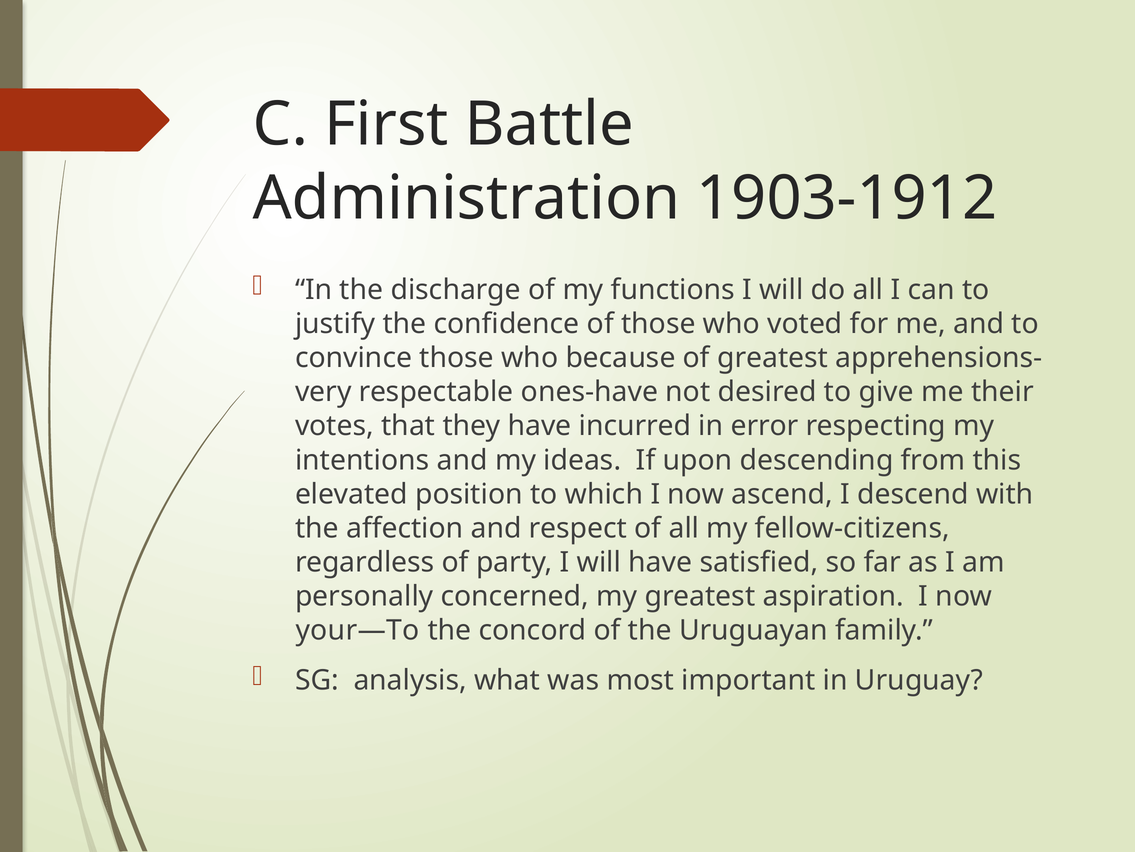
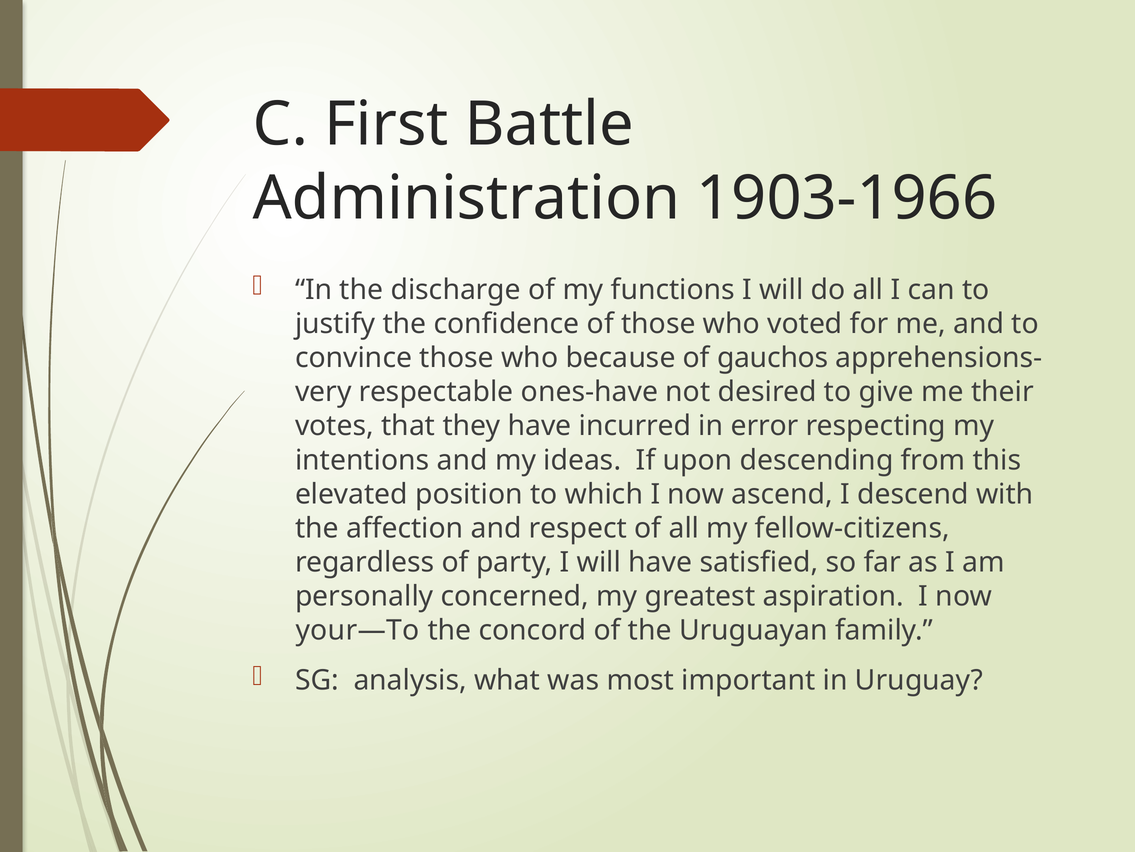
1903-1912: 1903-1912 -> 1903-1966 (847, 198)
of greatest: greatest -> gauchos (773, 358)
